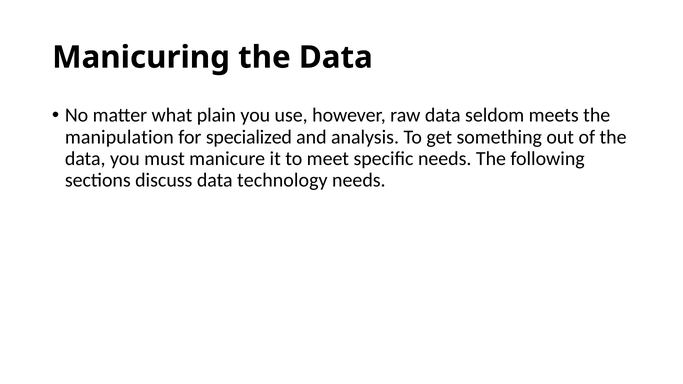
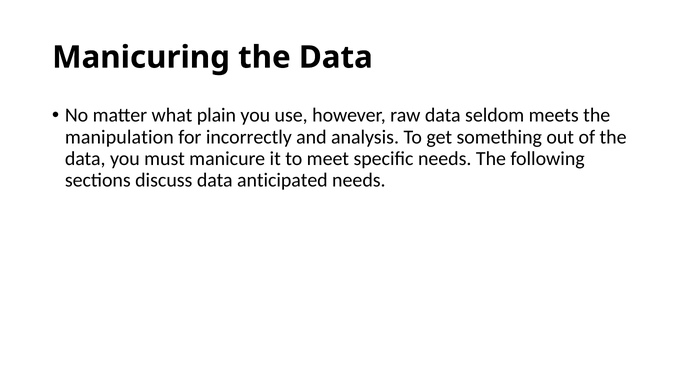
specialized: specialized -> incorrectly (249, 137)
technology: technology -> anticipated (282, 180)
